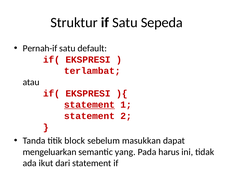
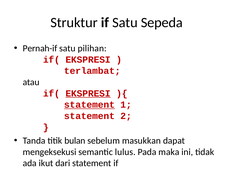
default: default -> pilihan (92, 48)
EKSPRESI underline: none -> present (88, 93)
block: block -> bulan (75, 140)
mengeluarkan: mengeluarkan -> mengeksekusi (50, 152)
yang: yang -> lulus (125, 152)
harus: harus -> maka (169, 152)
